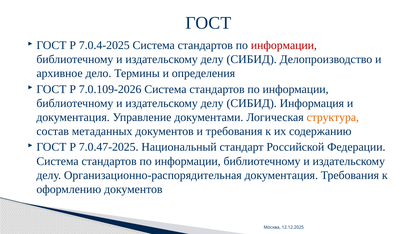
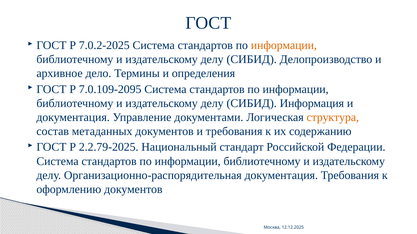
7.0.4-2025: 7.0.4-2025 -> 7.0.2-2025 (104, 45)
информации colour: red -> orange (284, 45)
7.0.109-2026: 7.0.109-2026 -> 7.0.109-2095 (110, 89)
7.0.47-2025: 7.0.47-2025 -> 2.2.79-2025 (109, 147)
